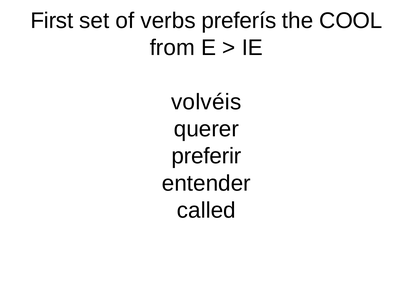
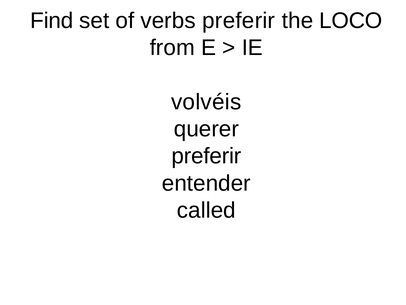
First: First -> Find (52, 21)
verbs preferís: preferís -> preferir (239, 21)
COOL: COOL -> LOCO (351, 21)
